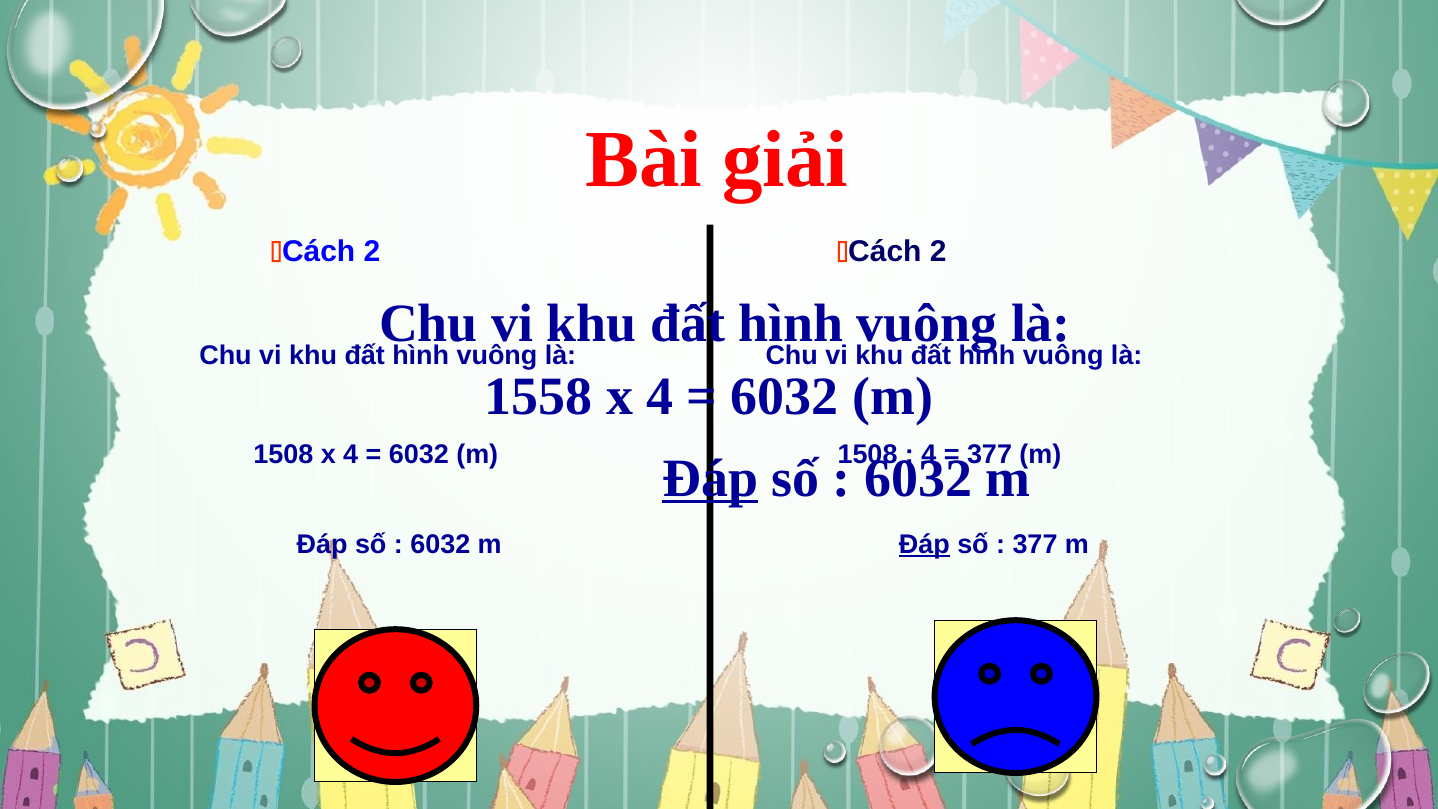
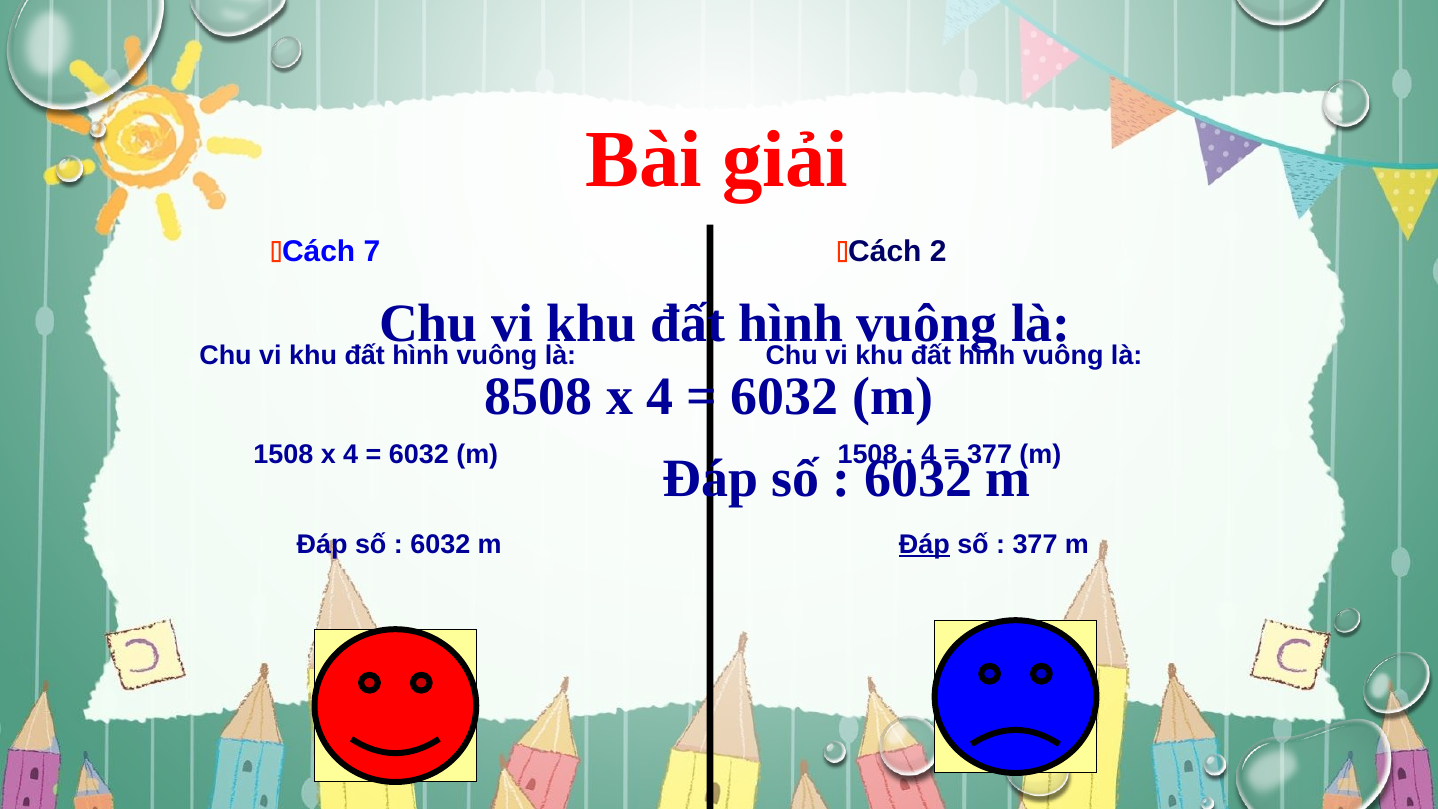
2: 2 -> 7 (372, 252)
1558: 1558 -> 8508 (539, 397)
Đáp underline: present -> none (710, 478)
